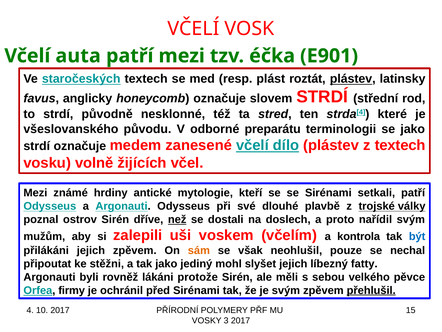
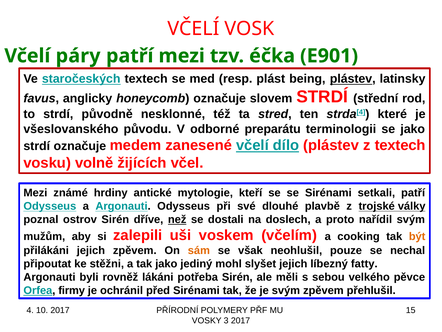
auta: auta -> páry (78, 56)
roztát: roztát -> being (307, 79)
kontrola: kontrola -> cooking (359, 236)
být colour: blue -> orange (417, 236)
protože: protože -> potřeba (198, 277)
přehlušil underline: present -> none (371, 290)
